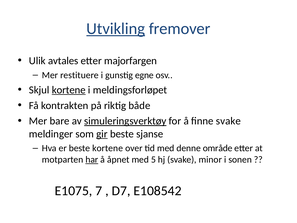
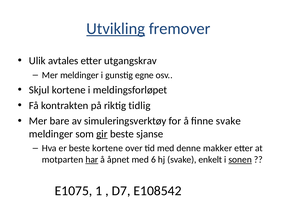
majorfargen: majorfargen -> utgangskrav (130, 61)
Mer restituere: restituere -> meldinger (80, 75)
kortene underline: present -> none (69, 90)
både: både -> tidlig (139, 105)
simuleringsverktøy underline: present -> none (125, 121)
område: område -> makker (218, 148)
5: 5 -> 6 (153, 159)
minor: minor -> enkelt (210, 159)
sonen underline: none -> present (240, 159)
7: 7 -> 1 (99, 191)
